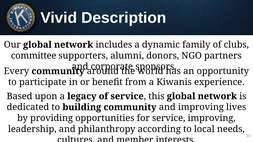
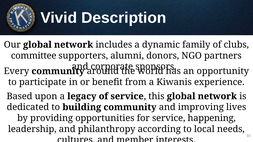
service improving: improving -> happening (212, 118)
